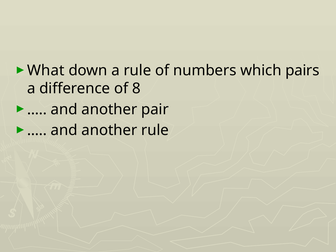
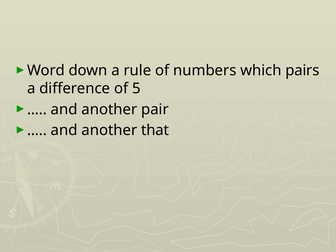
What: What -> Word (46, 70)
8: 8 -> 5 (136, 88)
another rule: rule -> that (155, 130)
